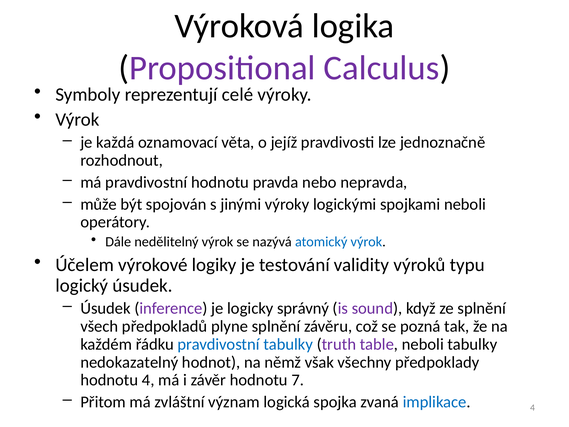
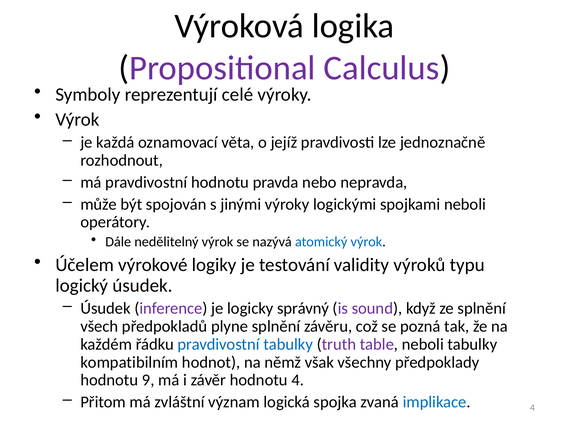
nedokazatelný: nedokazatelný -> kompatibilním (129, 362)
hodnotu 4: 4 -> 9 (148, 380)
hodnotu 7: 7 -> 4 (298, 380)
